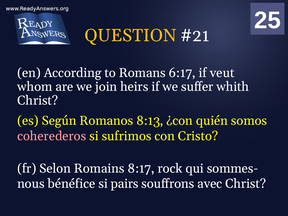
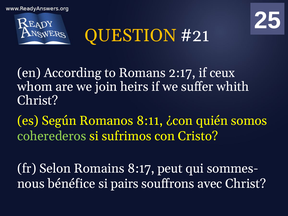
6:17: 6:17 -> 2:17 (182, 73)
veut: veut -> ceux (222, 73)
8:13: 8:13 -> 8:11 (150, 121)
coherederos colour: pink -> light green (52, 136)
rock: rock -> peut (170, 168)
